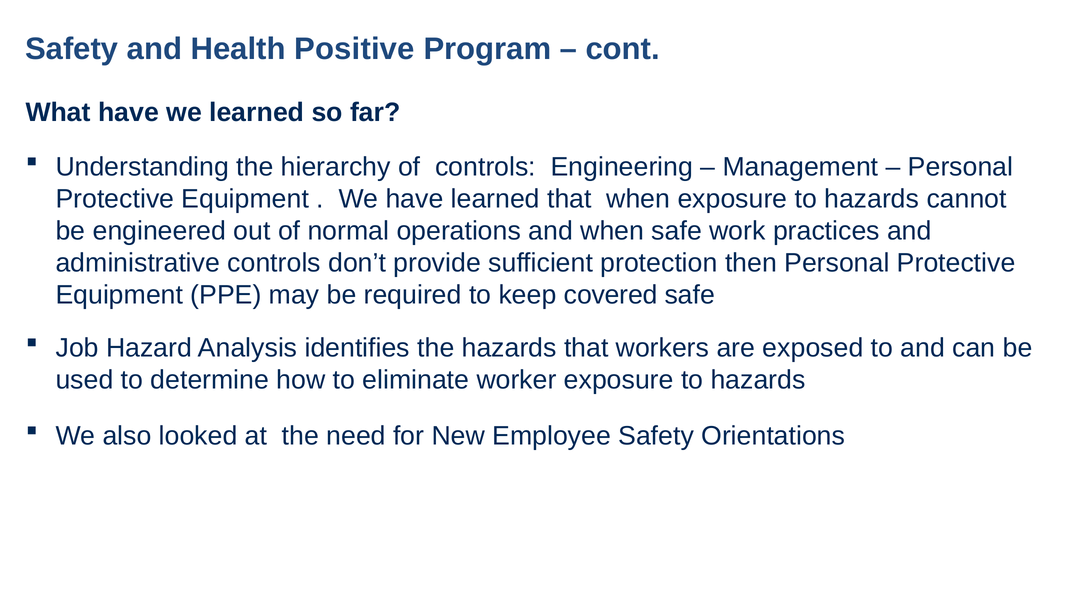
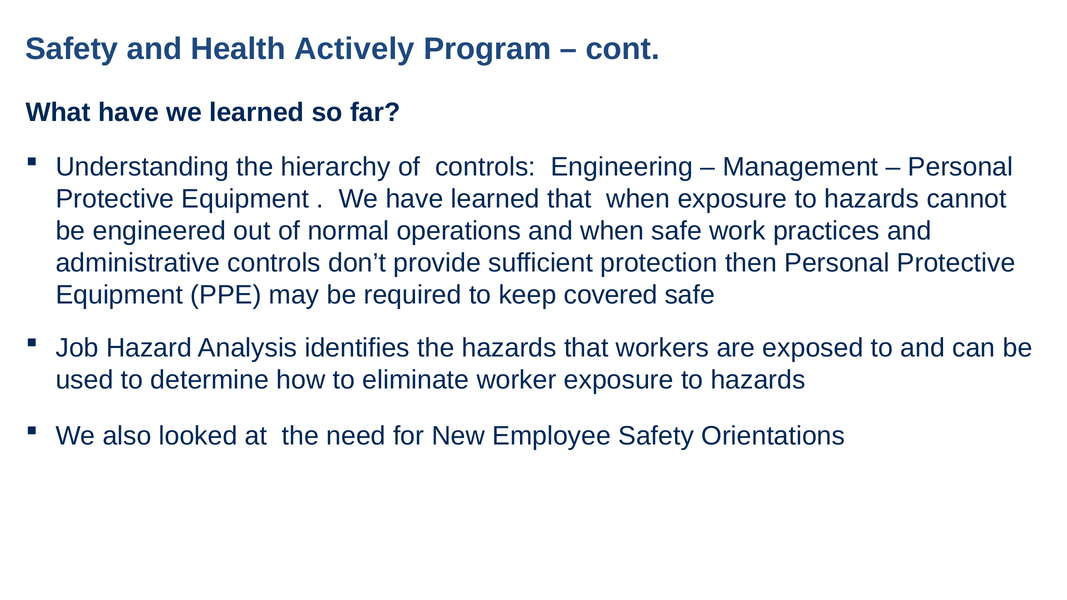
Positive: Positive -> Actively (354, 49)
